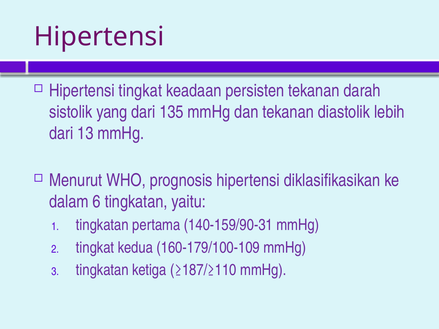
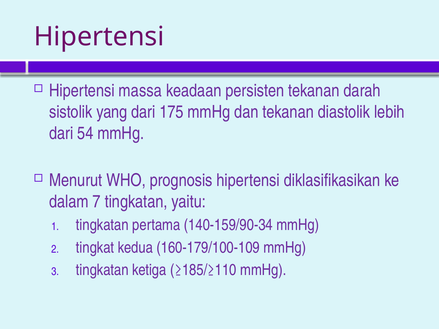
Hipertensi tingkat: tingkat -> massa (140, 91)
135: 135 -> 175 (171, 112)
13: 13 -> 54 (85, 133)
6: 6 -> 7 (97, 202)
140-159/90-31: 140-159/90-31 -> 140-159/90-34 (228, 225)
≥187/≥110: ≥187/≥110 -> ≥185/≥110 (203, 270)
